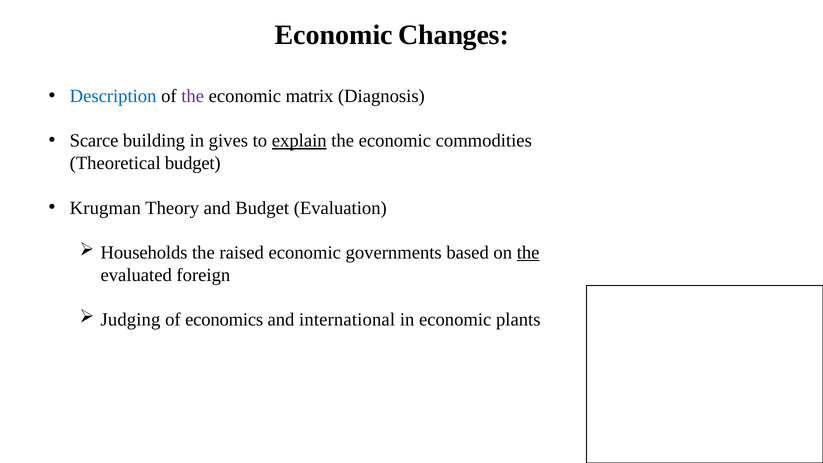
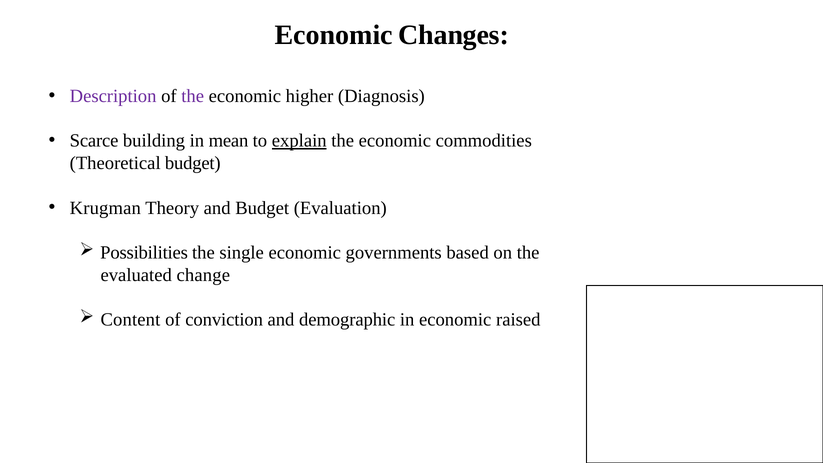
Description colour: blue -> purple (113, 96)
matrix: matrix -> higher (309, 96)
gives: gives -> mean (229, 141)
Households: Households -> Possibilities (144, 253)
raised: raised -> single (242, 253)
the underline: present -> none (528, 253)
foreign: foreign -> change (203, 275)
Judging: Judging -> Content (130, 320)
economics: economics -> conviction (224, 320)
international: international -> demographic (347, 320)
plants: plants -> raised (518, 320)
